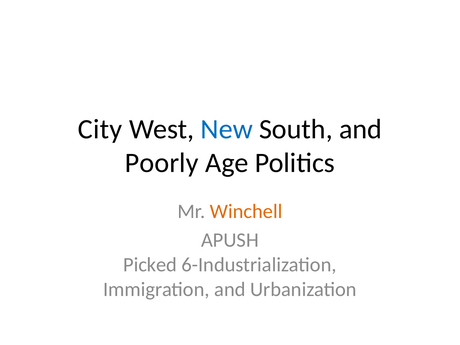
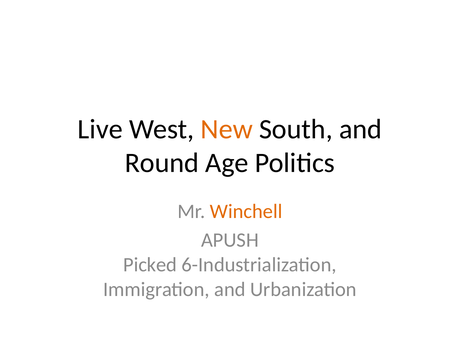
City: City -> Live (100, 129)
New colour: blue -> orange (227, 129)
Poorly: Poorly -> Round (162, 163)
